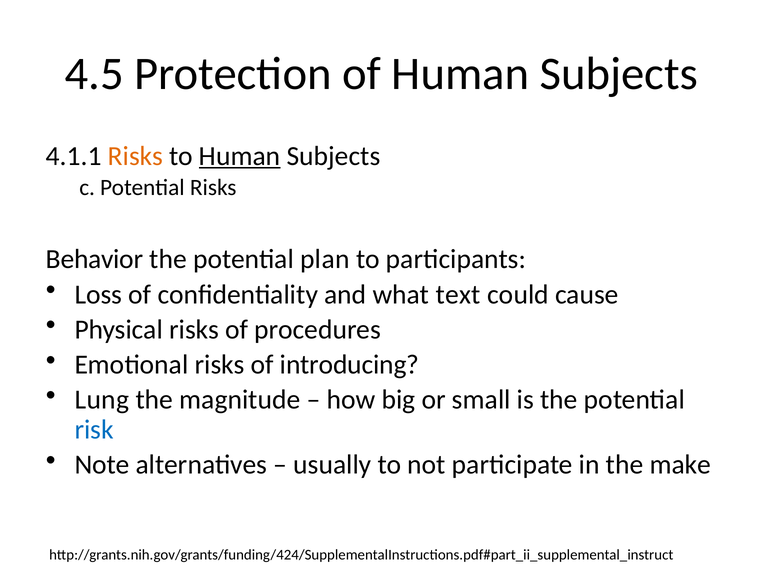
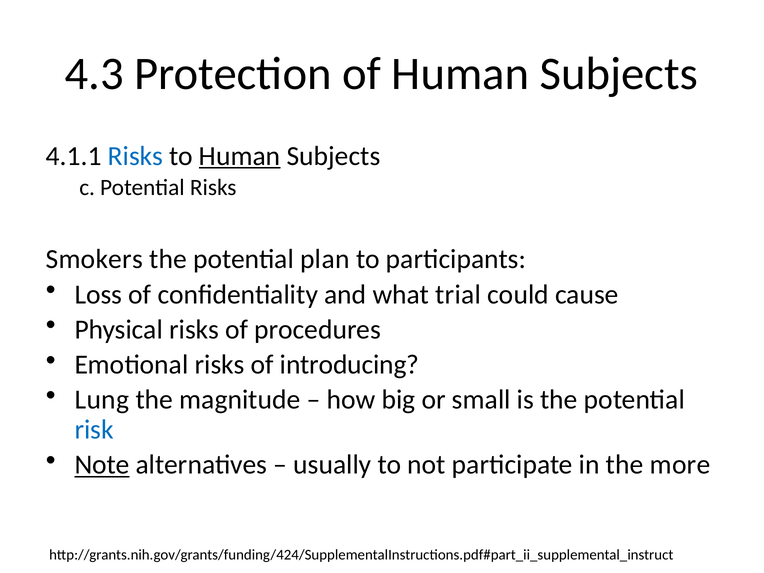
4.5: 4.5 -> 4.3 (94, 74)
Risks colour: orange -> blue (135, 156)
Behavior: Behavior -> Smokers (94, 259)
text: text -> trial (458, 294)
Note underline: none -> present (102, 465)
make: make -> more (680, 465)
